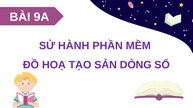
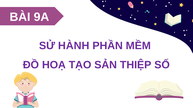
DÒNG: DÒNG -> THIỆP (136, 65)
